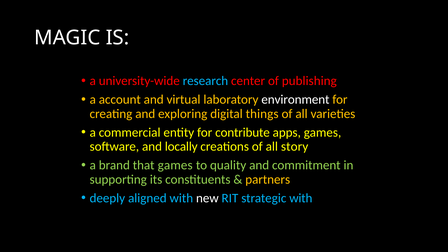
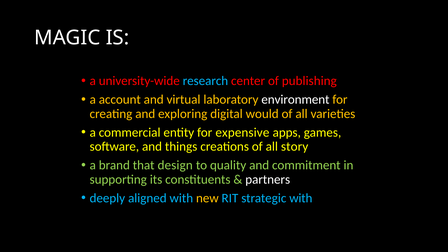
things: things -> would (262, 114)
contribute: contribute -> expensive (242, 132)
locally: locally -> things (181, 147)
that games: games -> design (175, 165)
partners colour: yellow -> white (268, 179)
new colour: white -> yellow (207, 198)
